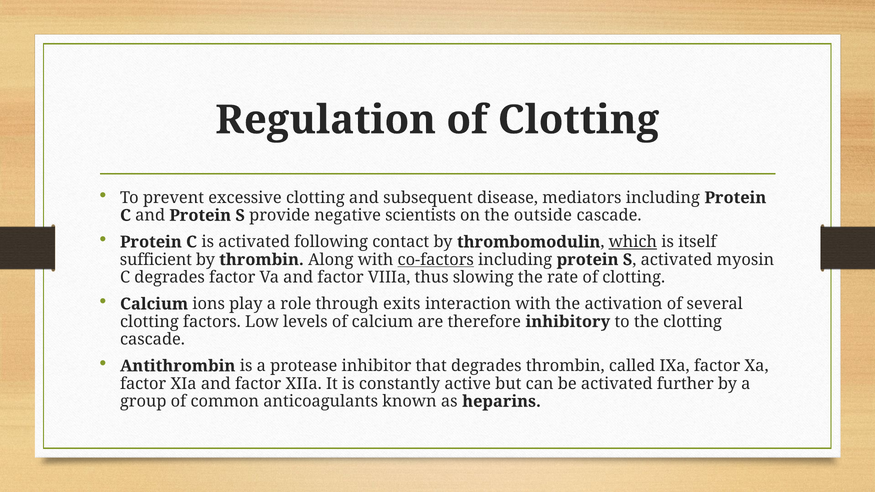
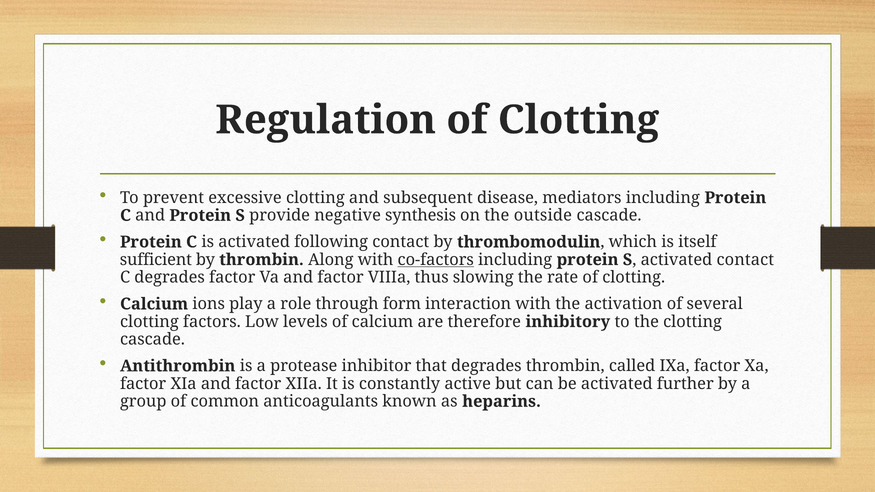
scientists: scientists -> synthesis (421, 216)
which underline: present -> none (633, 242)
activated myosin: myosin -> contact (745, 260)
exits: exits -> form (402, 304)
